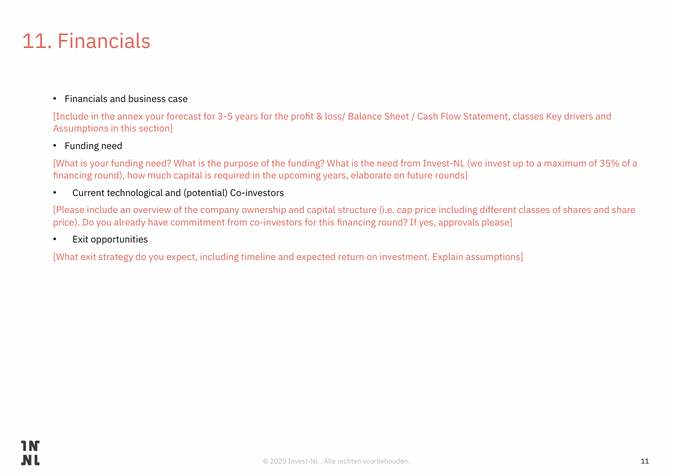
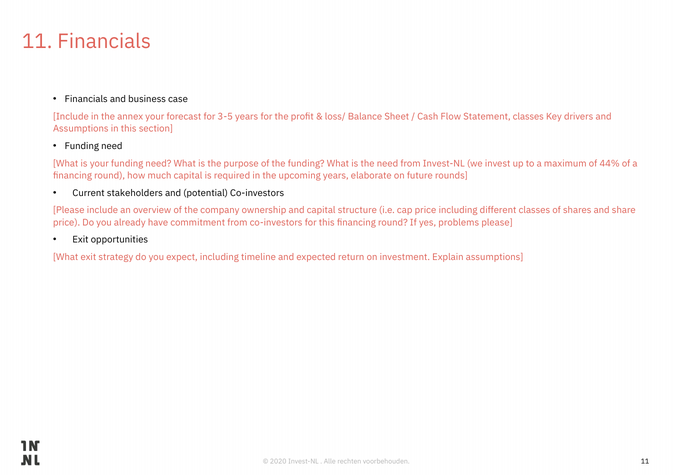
35%: 35% -> 44% (610, 164)
technological: technological -> stakeholders (135, 193)
approvals: approvals -> problems (459, 223)
